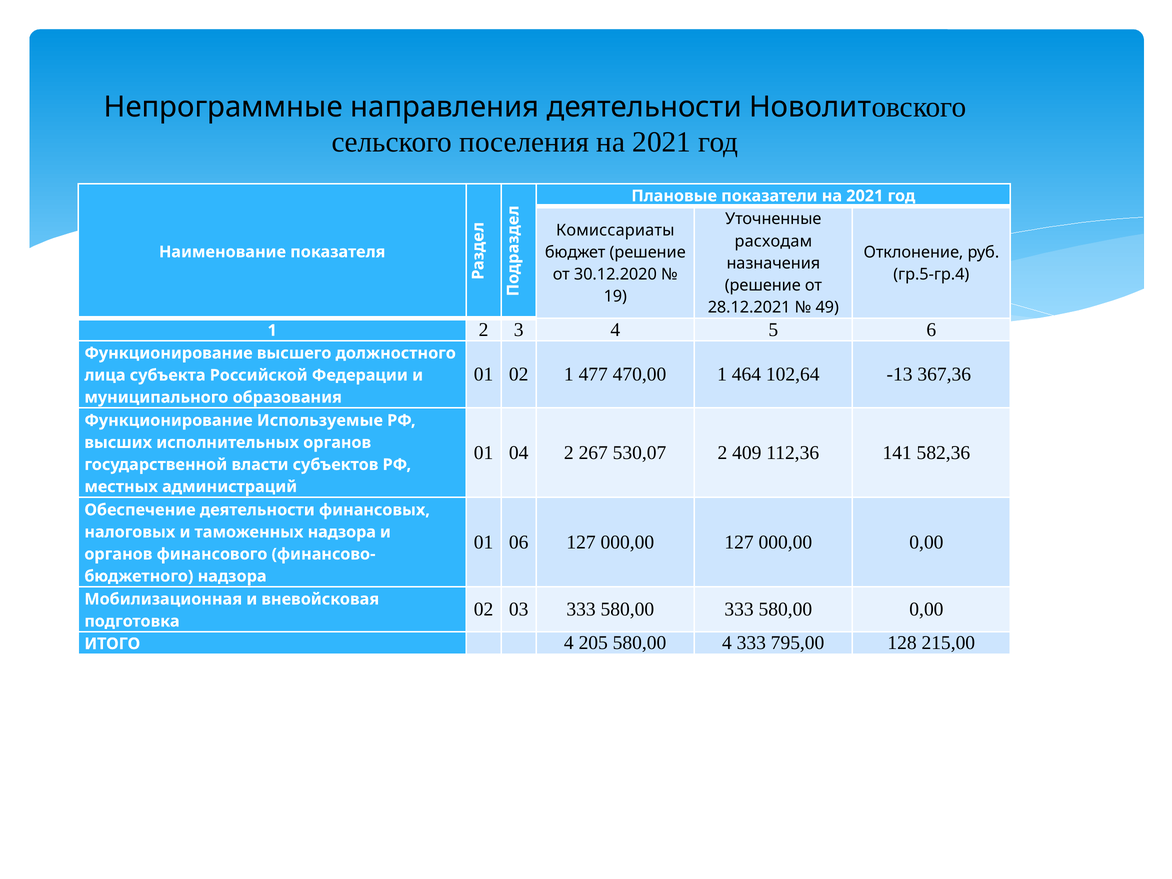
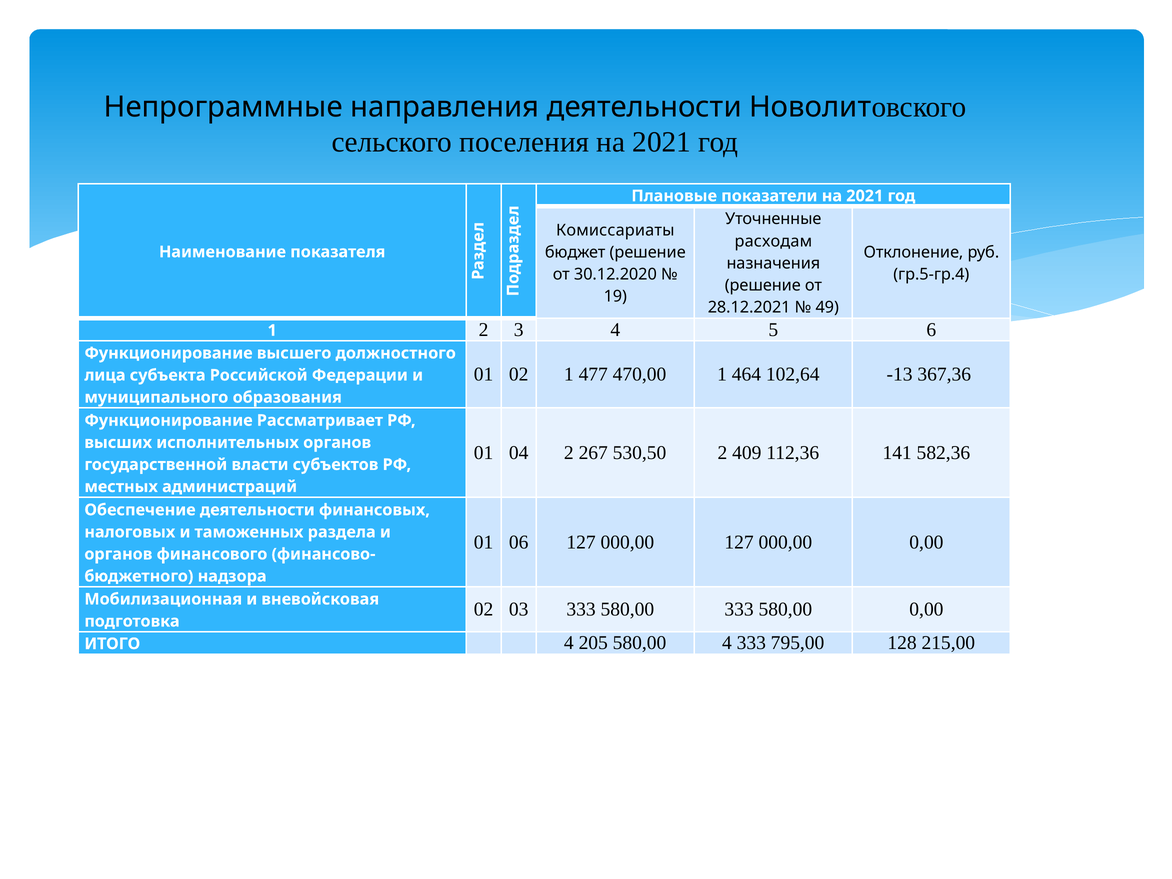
Используемые: Используемые -> Рассматривает (320, 420)
530,07: 530,07 -> 530,50 (640, 453)
таможенных надзора: надзора -> раздела (342, 532)
